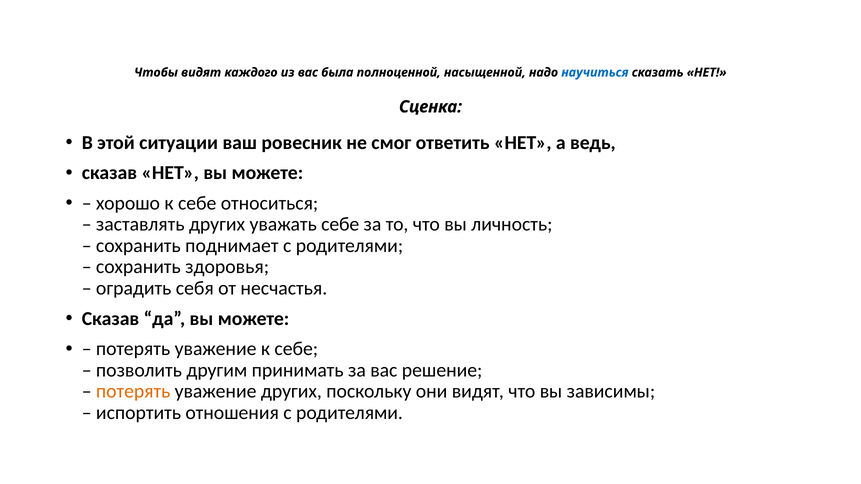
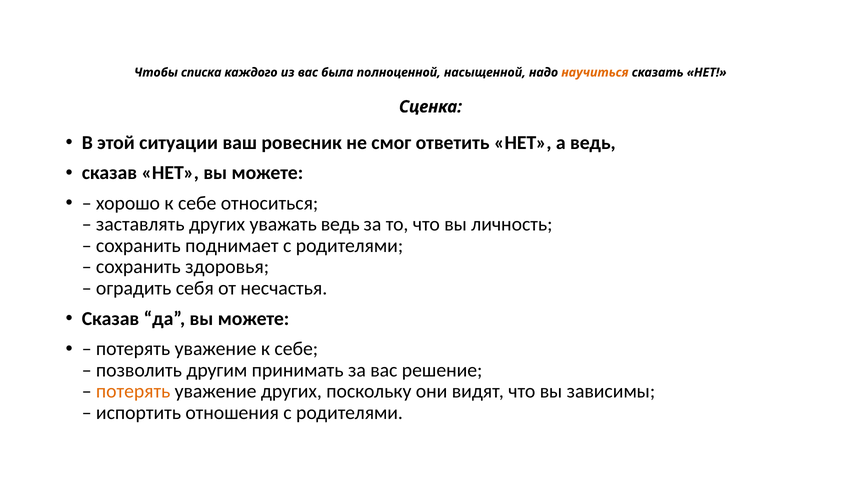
Чтобы видят: видят -> списка (201, 73)
научиться colour: blue -> orange (595, 73)
уважать себе: себе -> ведь (340, 225)
